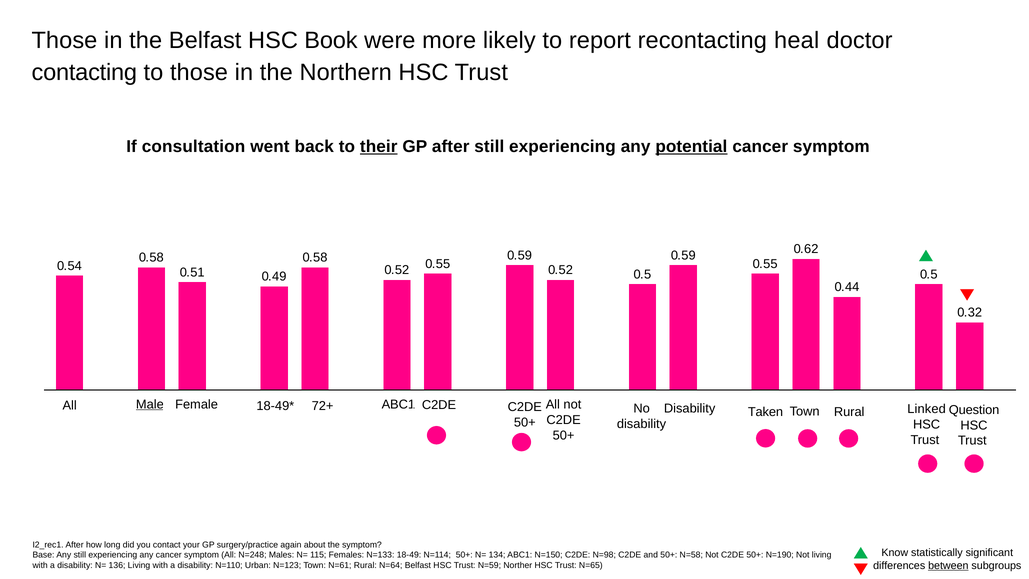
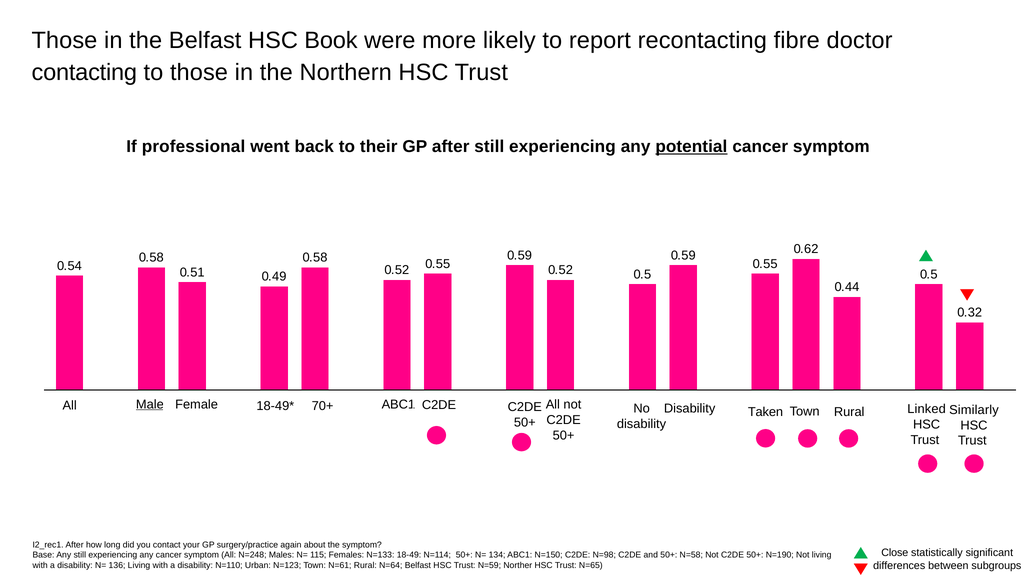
heal: heal -> fibre (797, 40)
consultation: consultation -> professional (194, 147)
their underline: present -> none (379, 147)
72+: 72+ -> 70+ (323, 406)
Question: Question -> Similarly (974, 410)
Know: Know -> Close (895, 553)
between underline: present -> none (948, 566)
